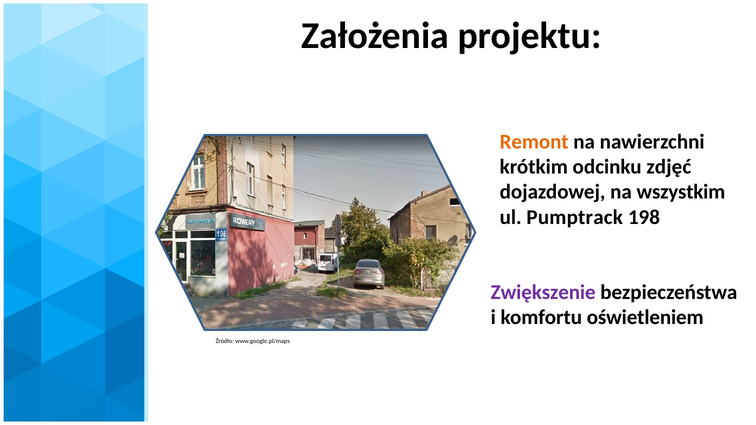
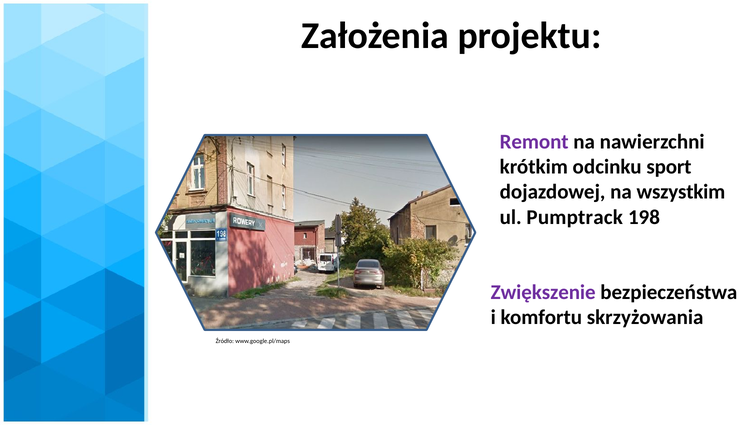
Remont colour: orange -> purple (534, 142)
zdjęć: zdjęć -> sport (669, 167)
oświetleniem: oświetleniem -> skrzyżowania (645, 318)
